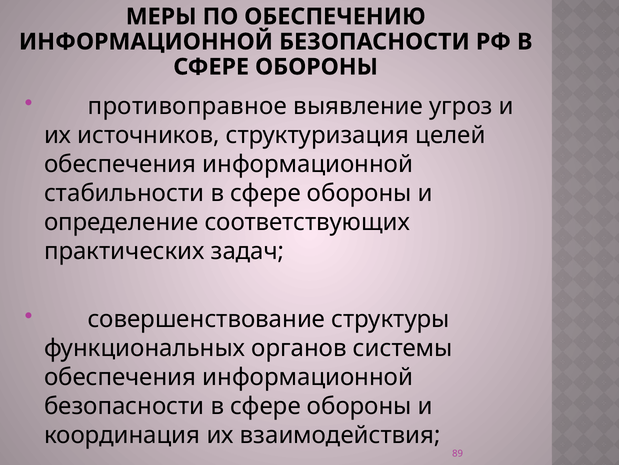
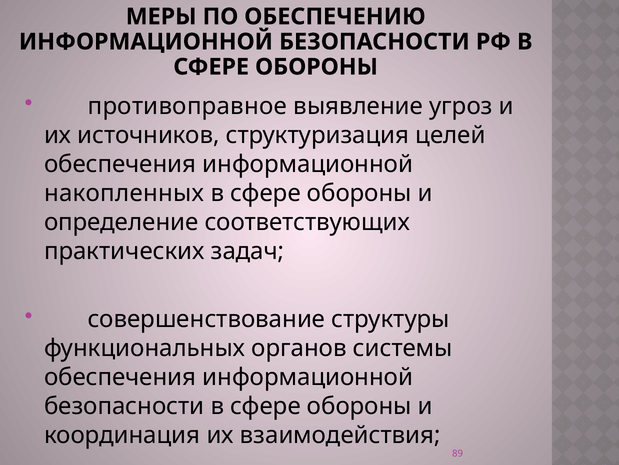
стабильности: стабильности -> накопленных (124, 193)
